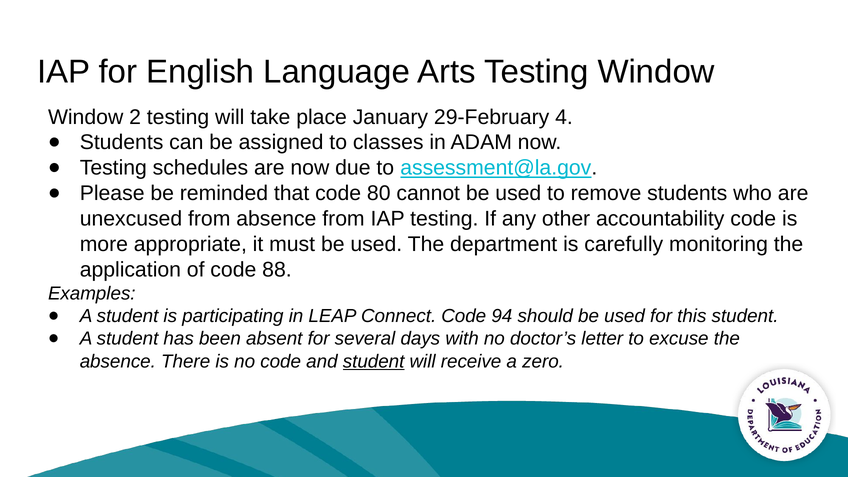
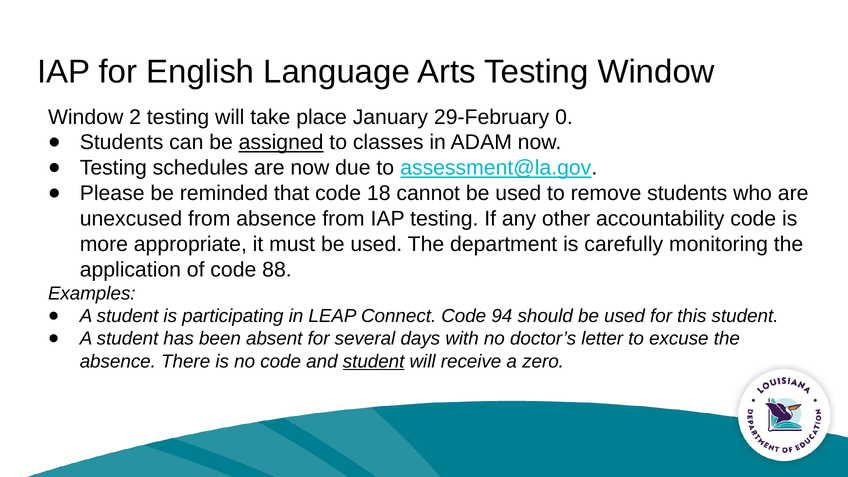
4: 4 -> 0 (564, 117)
assigned underline: none -> present (281, 143)
80: 80 -> 18 (379, 193)
